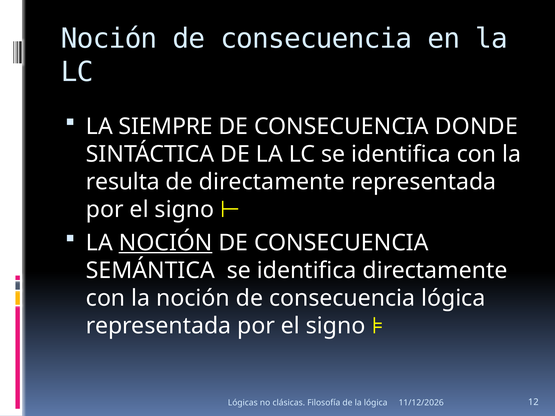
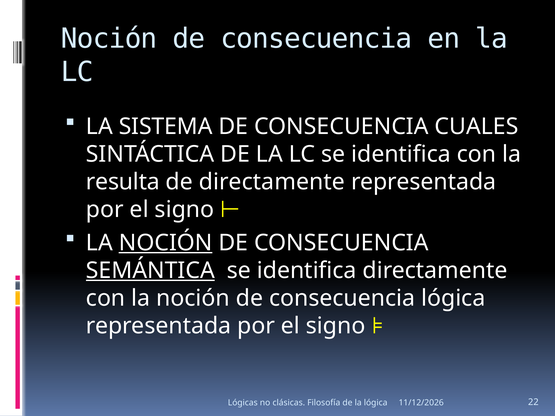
SIEMPRE: SIEMPRE -> SISTEMA (166, 126)
DONDE: DONDE -> CUALES (476, 126)
SEMÁNTICA underline: none -> present (150, 271)
12: 12 -> 22 (533, 402)
